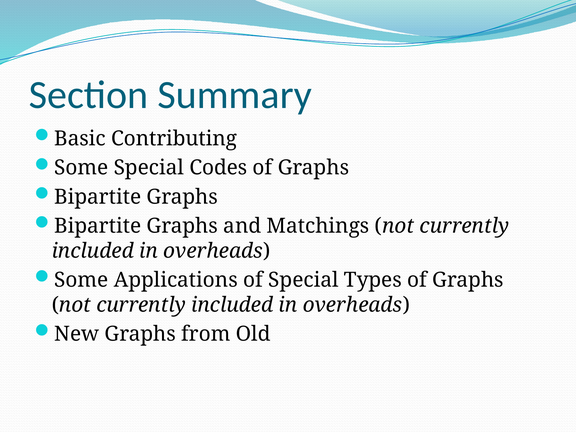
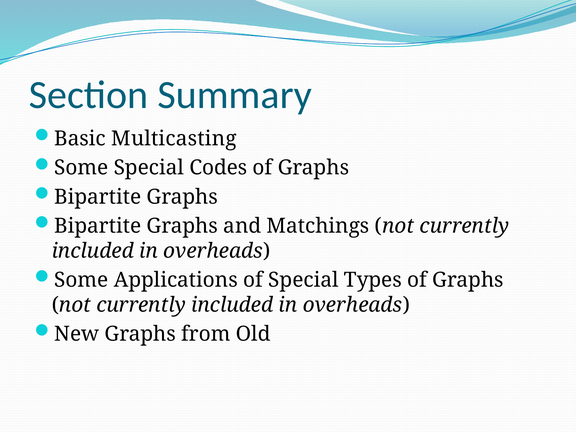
Contributing: Contributing -> Multicasting (174, 139)
